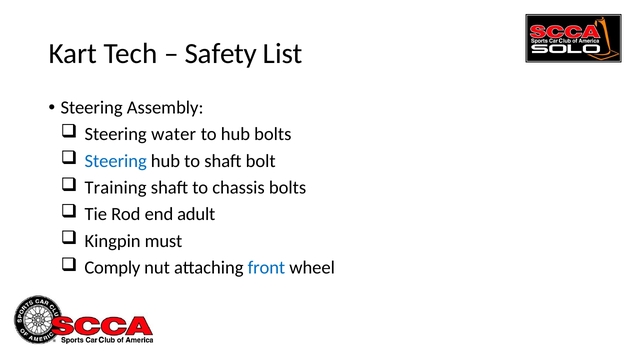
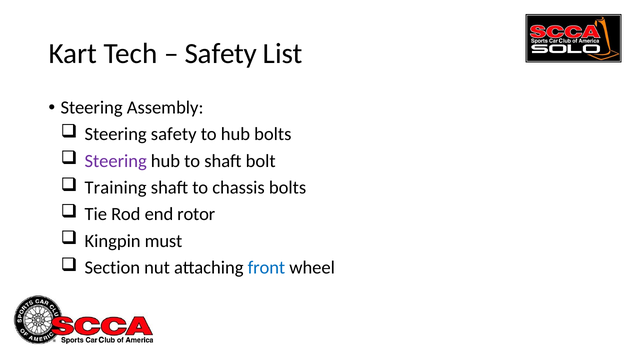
Steering water: water -> safety (174, 134)
Steering colour: blue -> purple (116, 161)
adult: adult -> rotor (196, 215)
Comply: Comply -> Section (112, 268)
